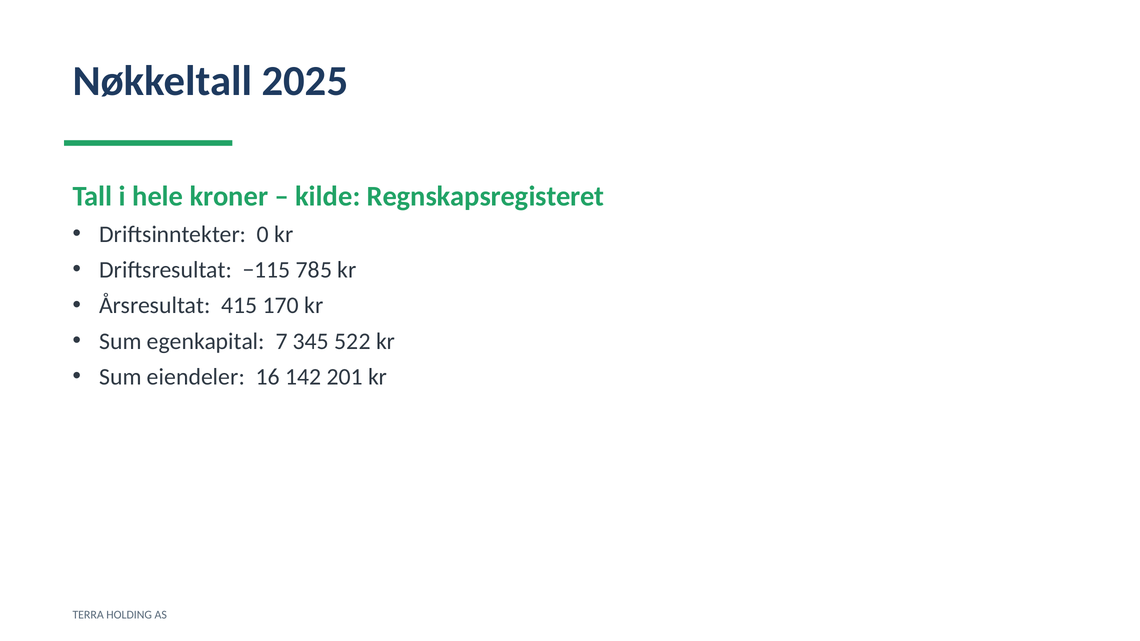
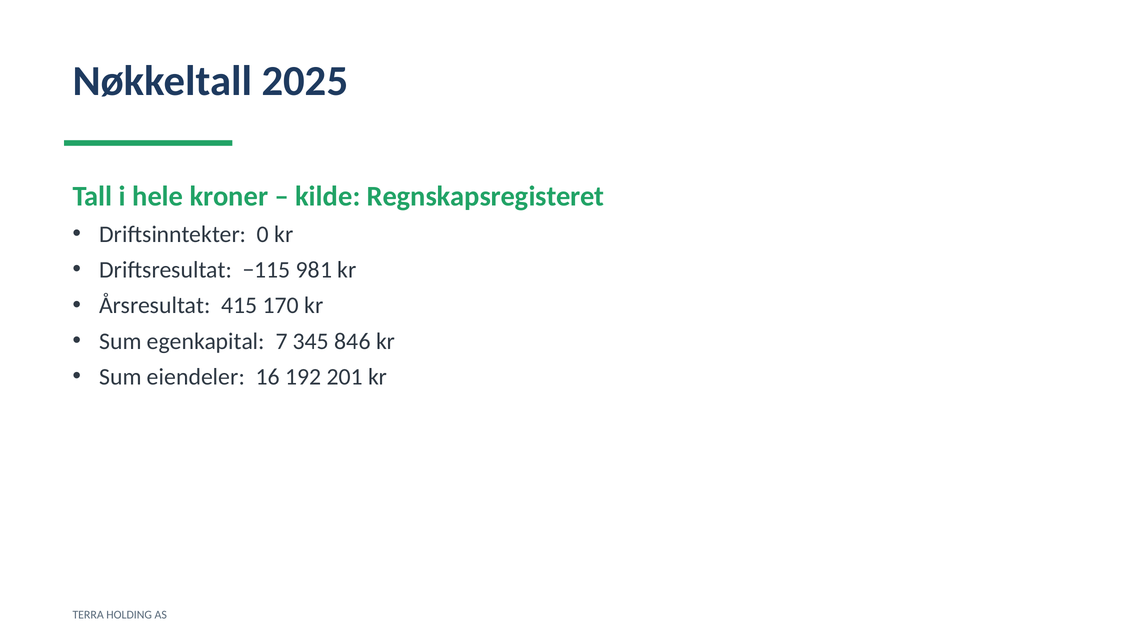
785: 785 -> 981 (314, 270)
522: 522 -> 846 (353, 341)
142: 142 -> 192 (303, 377)
